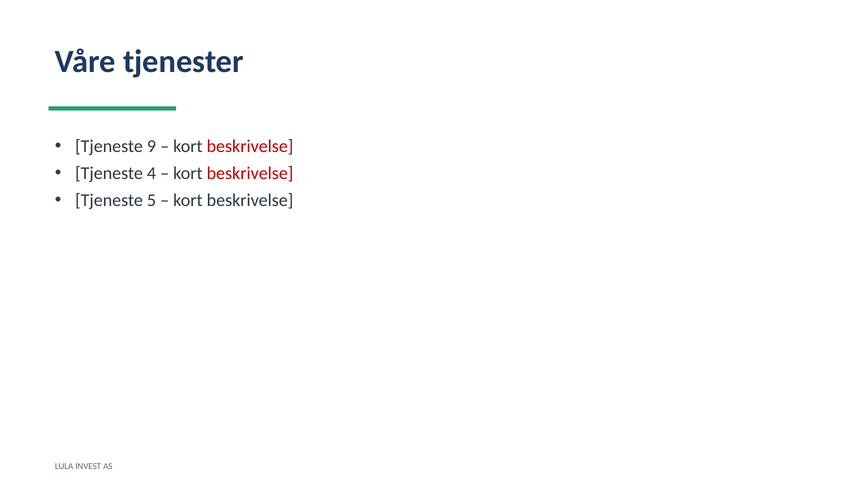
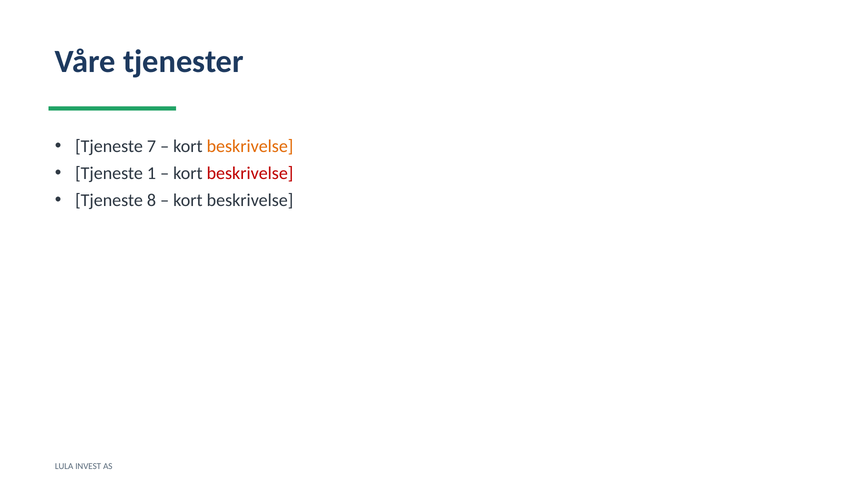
9: 9 -> 7 (151, 146)
beskrivelse colour: red -> orange (250, 146)
4: 4 -> 1 (151, 173)
5: 5 -> 8 (151, 200)
